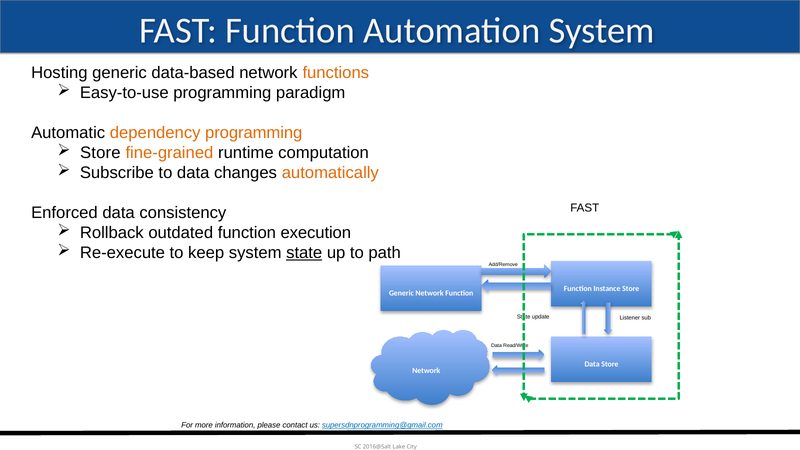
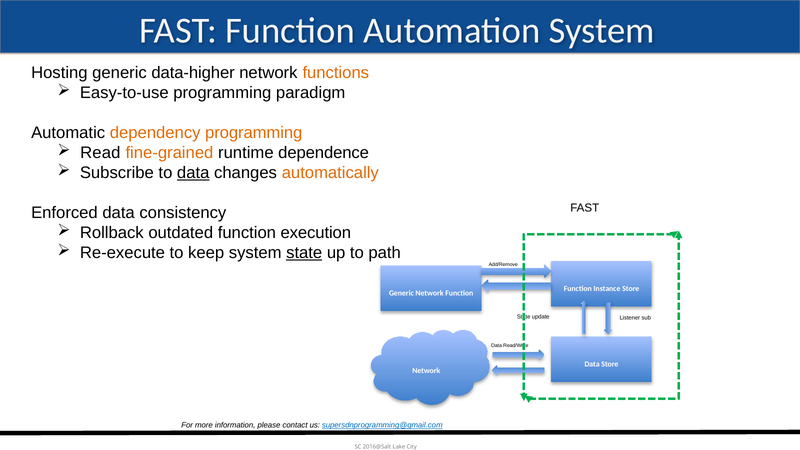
data-based: data-based -> data-higher (193, 73)
Store: Store -> Read (100, 153)
computation: computation -> dependence (324, 153)
data underline: none -> present (193, 173)
